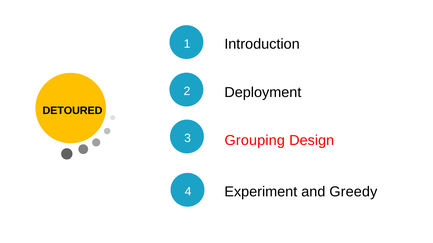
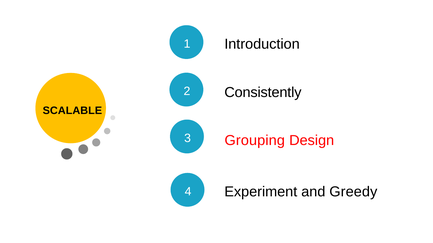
Deployment: Deployment -> Consistently (263, 93)
DETOURED: DETOURED -> SCALABLE (72, 111)
